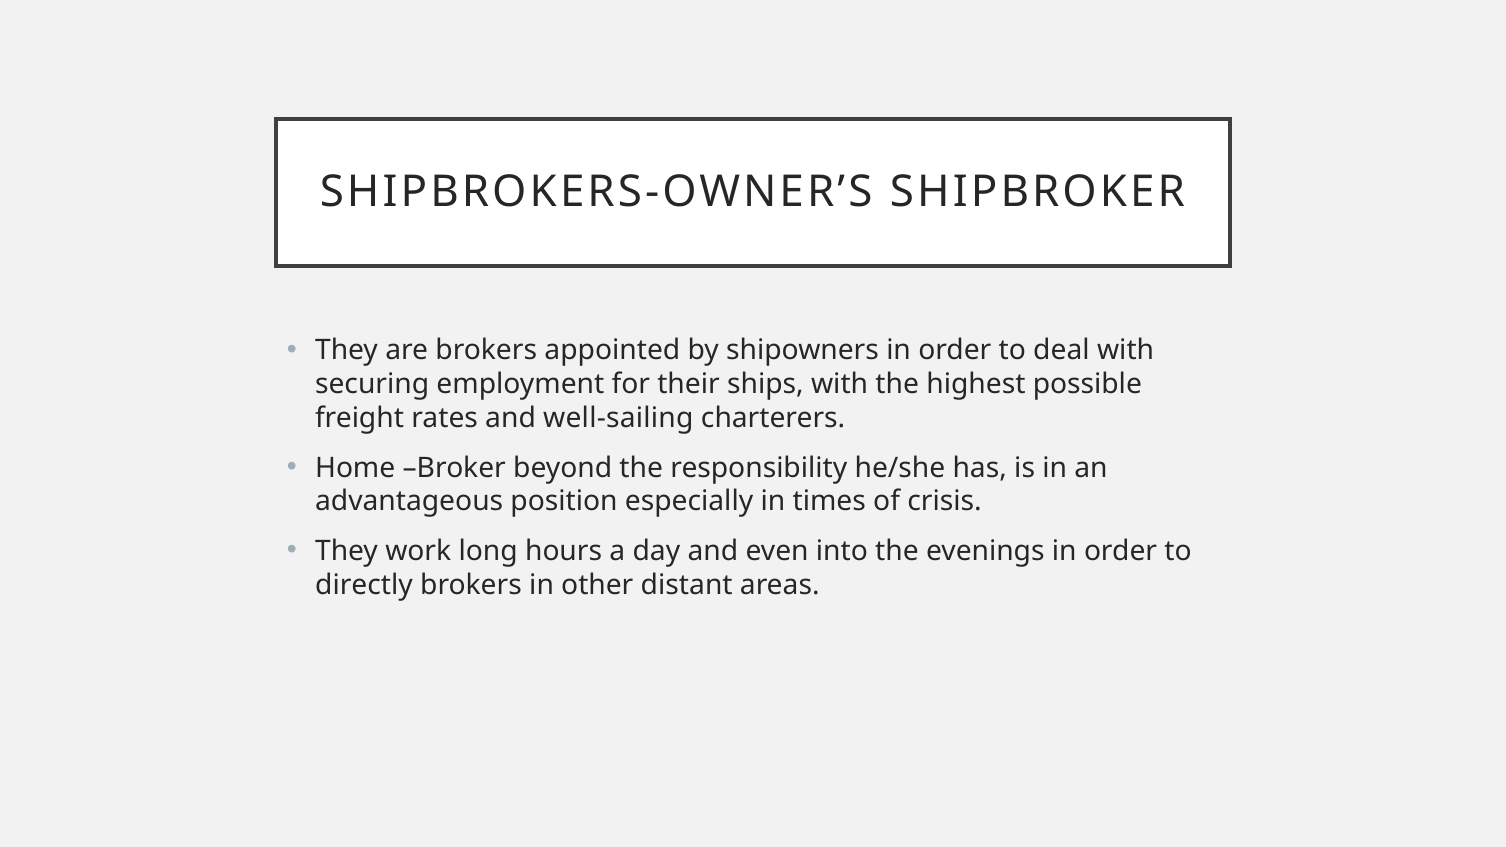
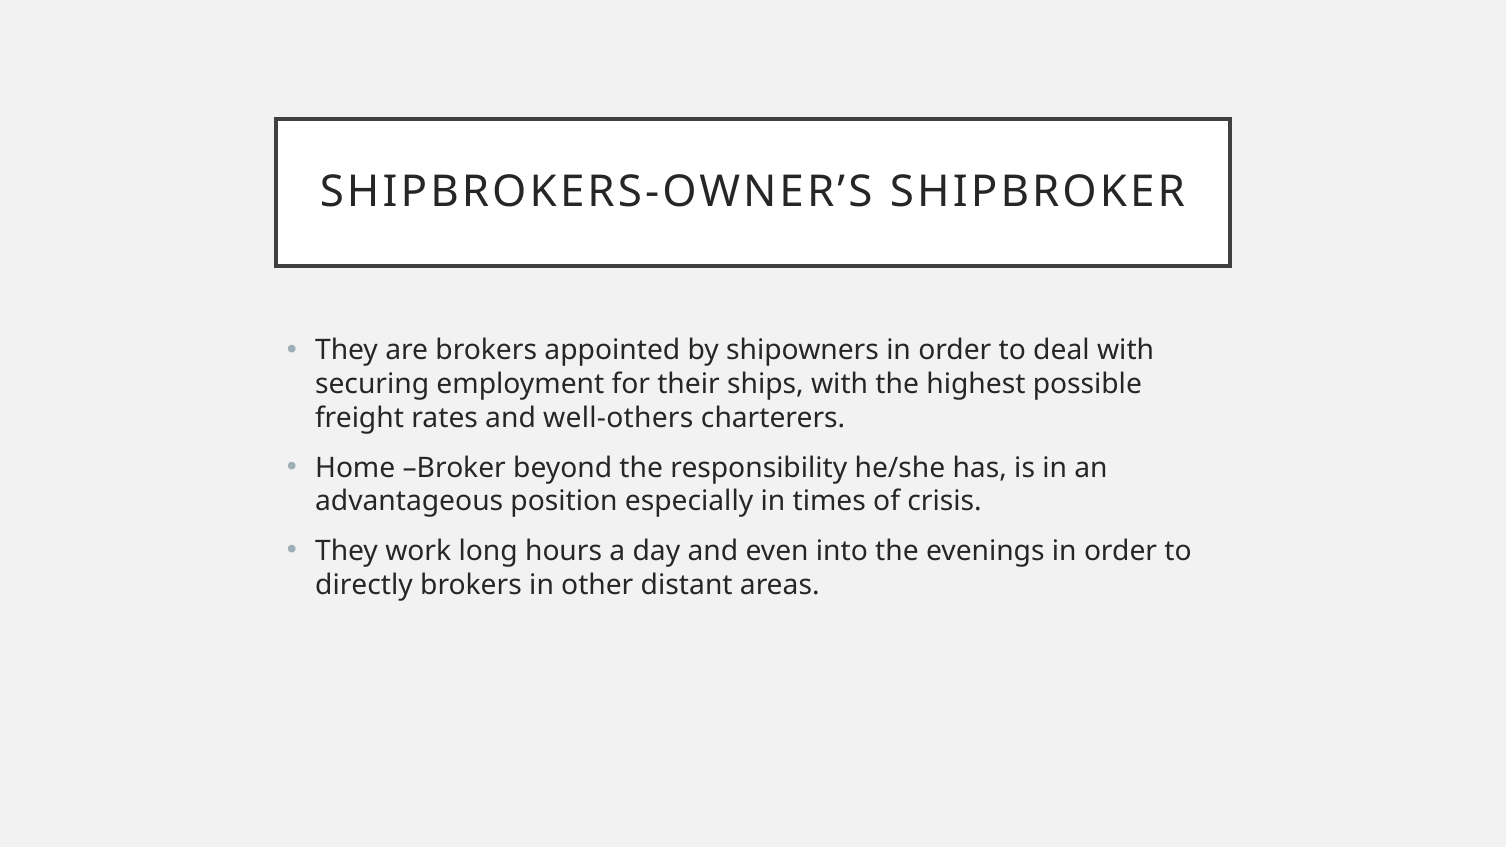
well-sailing: well-sailing -> well-others (618, 418)
